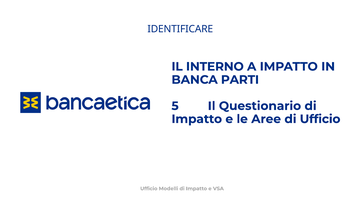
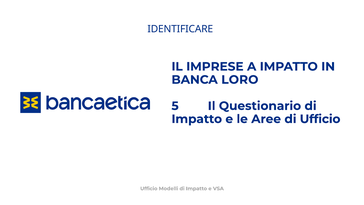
INTERNO: INTERNO -> IMPRESE (215, 67)
PARTI: PARTI -> LORO (240, 80)
